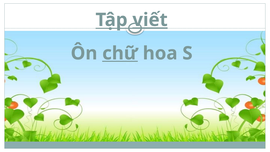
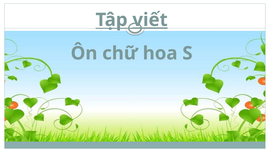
chữ underline: present -> none (120, 53)
